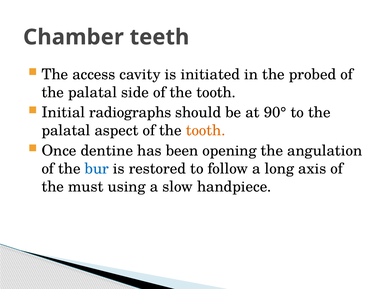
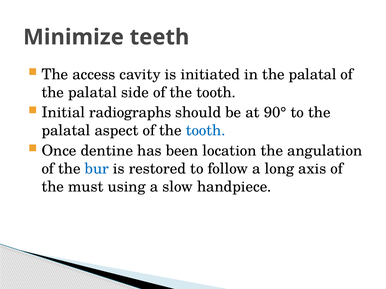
Chamber: Chamber -> Minimize (73, 37)
in the probed: probed -> palatal (313, 74)
tooth colour: orange -> blue (206, 131)
opening: opening -> location (229, 151)
